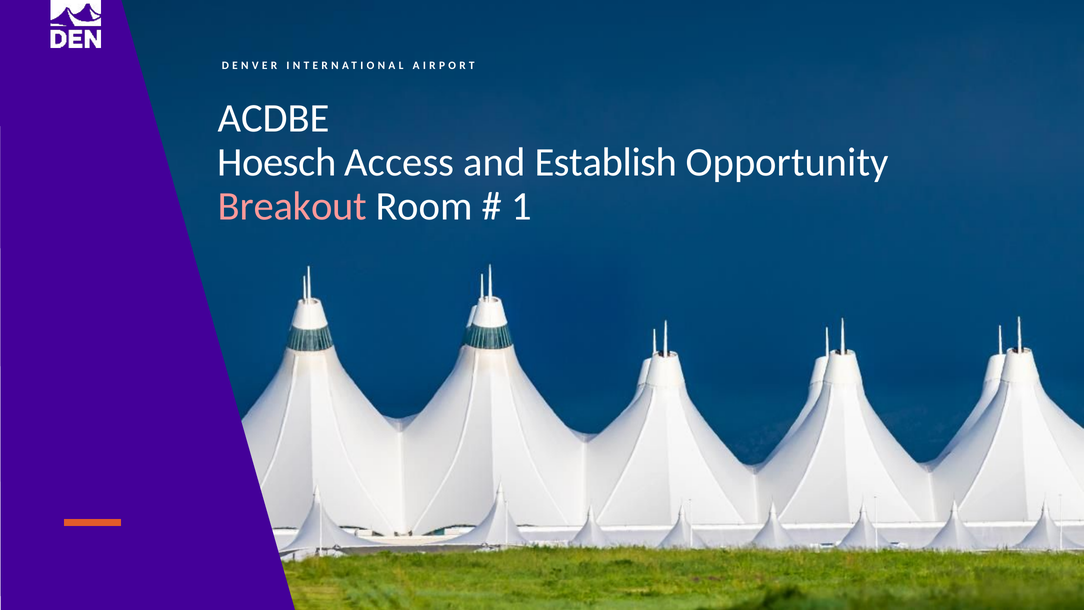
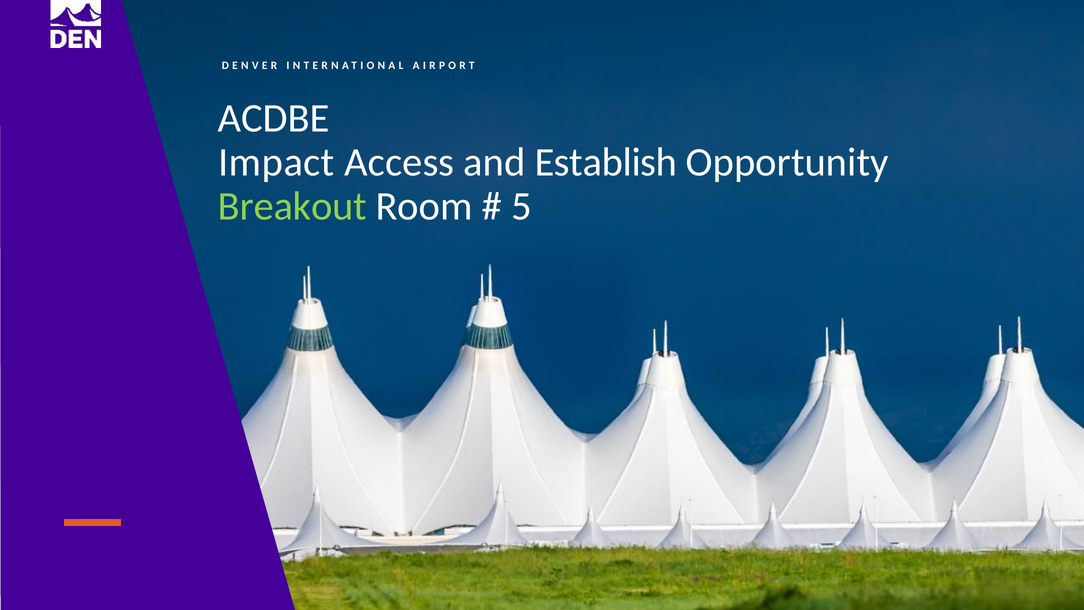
Hoesch: Hoesch -> Impact (276, 162)
Breakout colour: pink -> light green (292, 206)
1: 1 -> 5 (521, 206)
